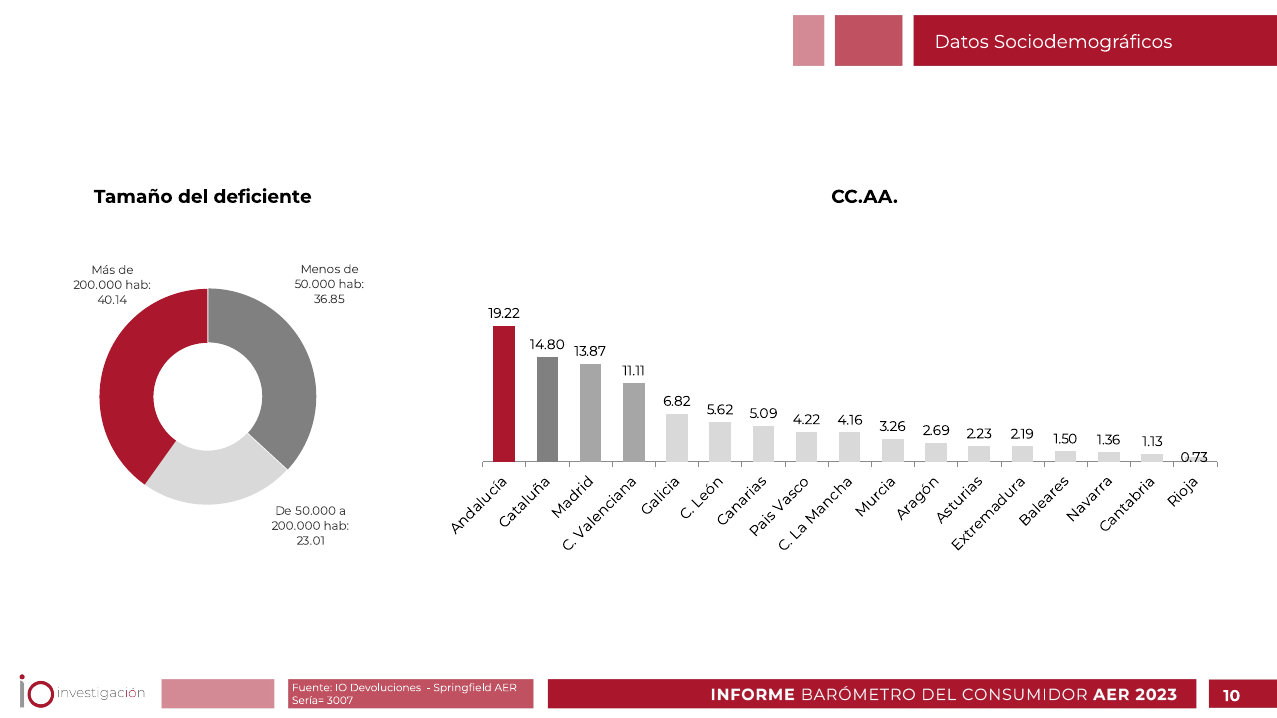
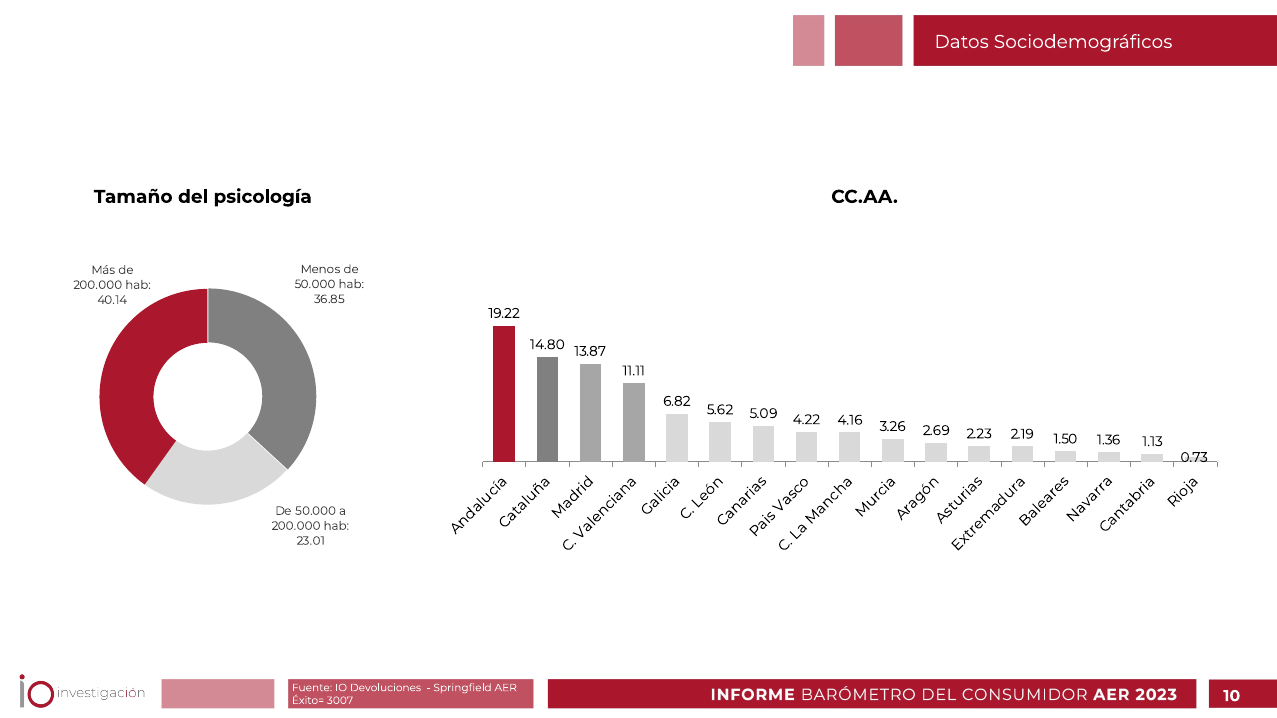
deficiente: deficiente -> psicología (263, 197)
Sería=: Sería= -> Éxito= (308, 701)
